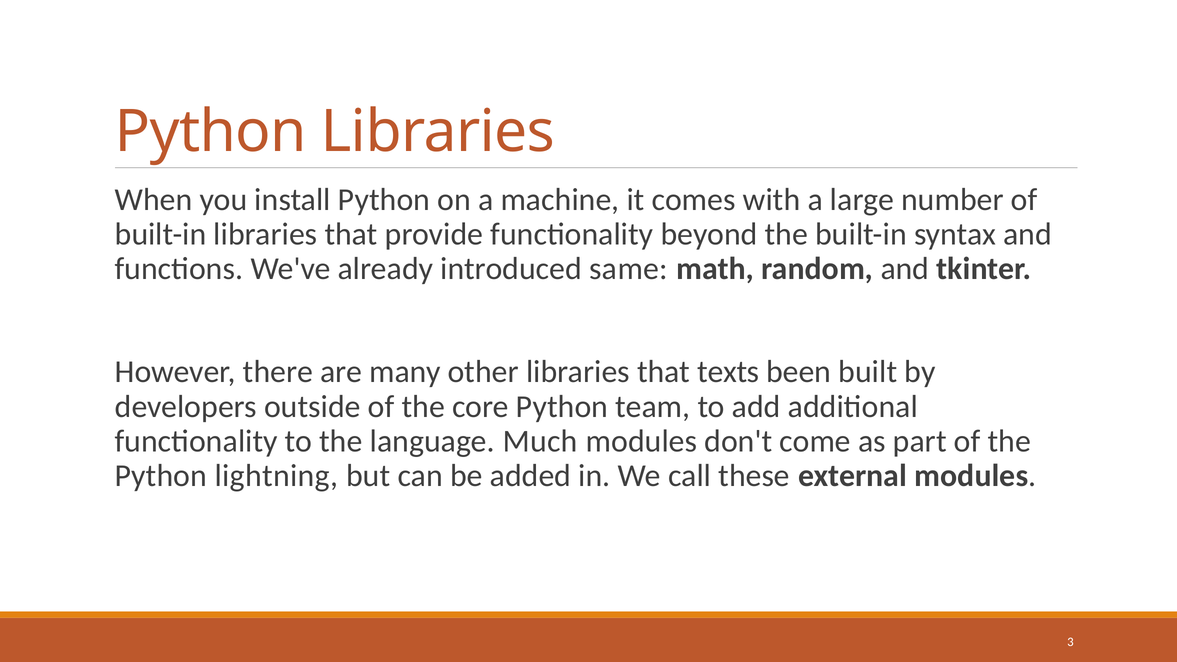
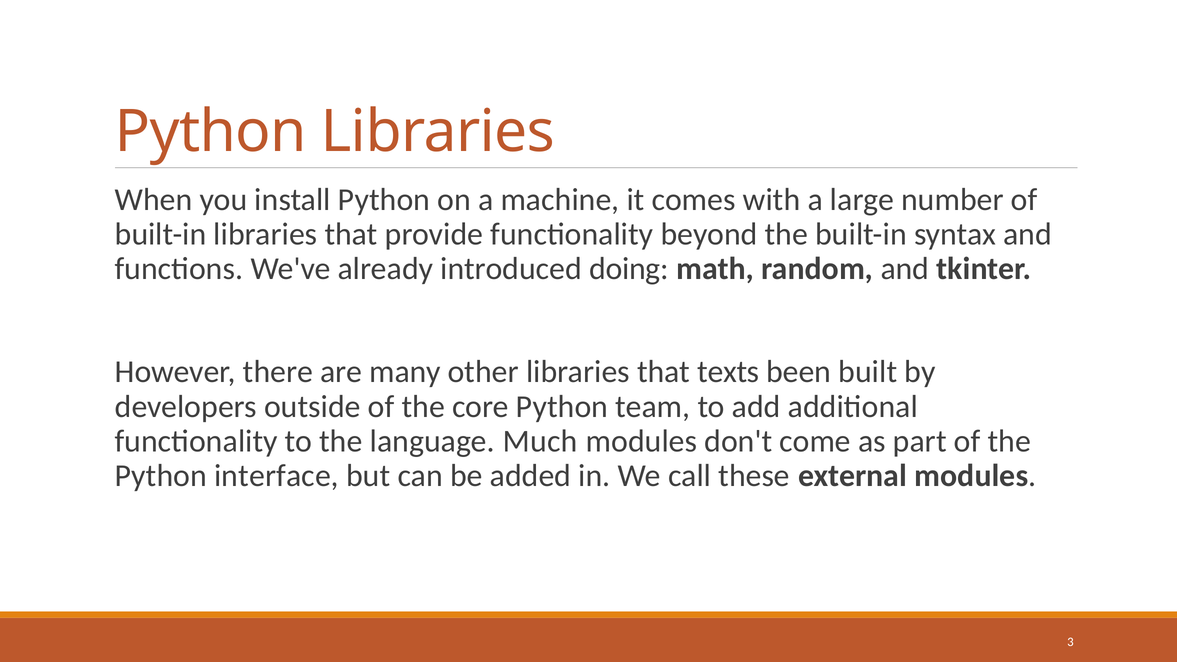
same: same -> doing (629, 269)
lightning: lightning -> interface (276, 476)
